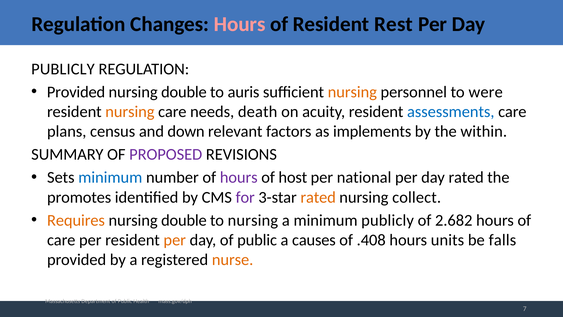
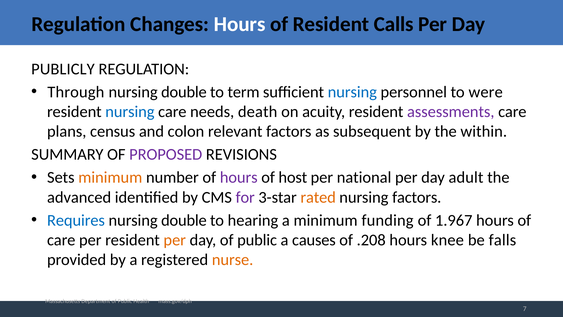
Hours colour: pink -> white (240, 24)
Rest: Rest -> Calls (394, 24)
Provided: Provided -> Through (76, 92)
auris: auris -> term (244, 92)
nursing colour: orange -> blue (352, 92)
nursing colour: orange -> blue (130, 112)
assessments colour: blue -> purple (451, 112)
down: down -> colon (186, 131)
implements: implements -> subsequent (372, 131)
minimum colour: blue -> orange (110, 177)
day rated: rated -> adult (466, 177)
promotes: promotes -> advanced (79, 197)
nursing collect: collect -> factors (417, 197)
Requires colour: orange -> blue (76, 220)
to nursing: nursing -> hearing (253, 220)
minimum publicly: publicly -> funding (388, 220)
2.682: 2.682 -> 1.967 (454, 220)
.408: .408 -> .208 (371, 240)
units: units -> knee (447, 240)
